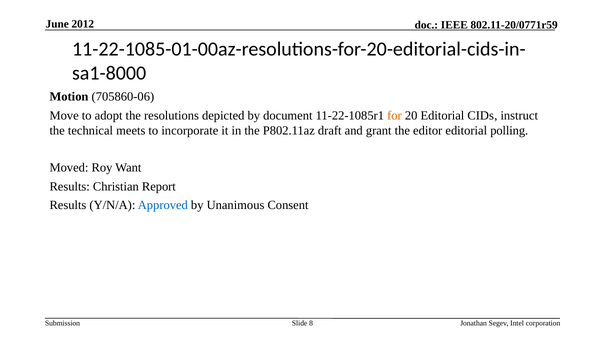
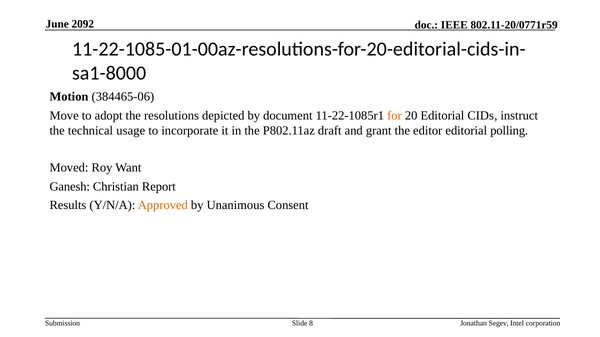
2012: 2012 -> 2092 (83, 24)
705860-06: 705860-06 -> 384465-06 (123, 97)
meets: meets -> usage (131, 131)
Results: Results -> Ganesh (70, 187)
Approved colour: blue -> orange (163, 206)
